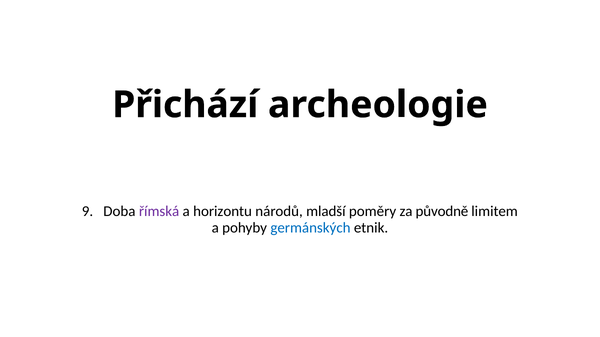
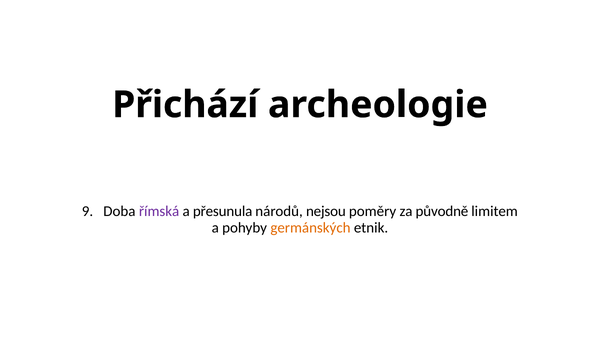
horizontu: horizontu -> přesunula (223, 212)
mladší: mladší -> nejsou (326, 212)
germánských colour: blue -> orange (310, 228)
